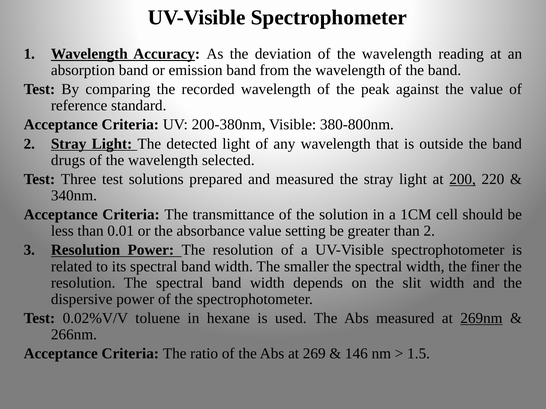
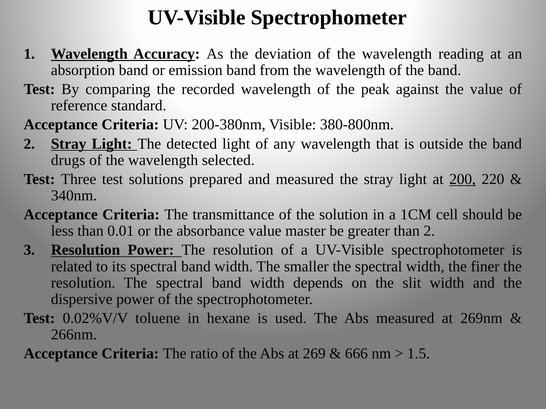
setting: setting -> master (305, 231)
269nm underline: present -> none (481, 319)
146: 146 -> 666 (356, 354)
